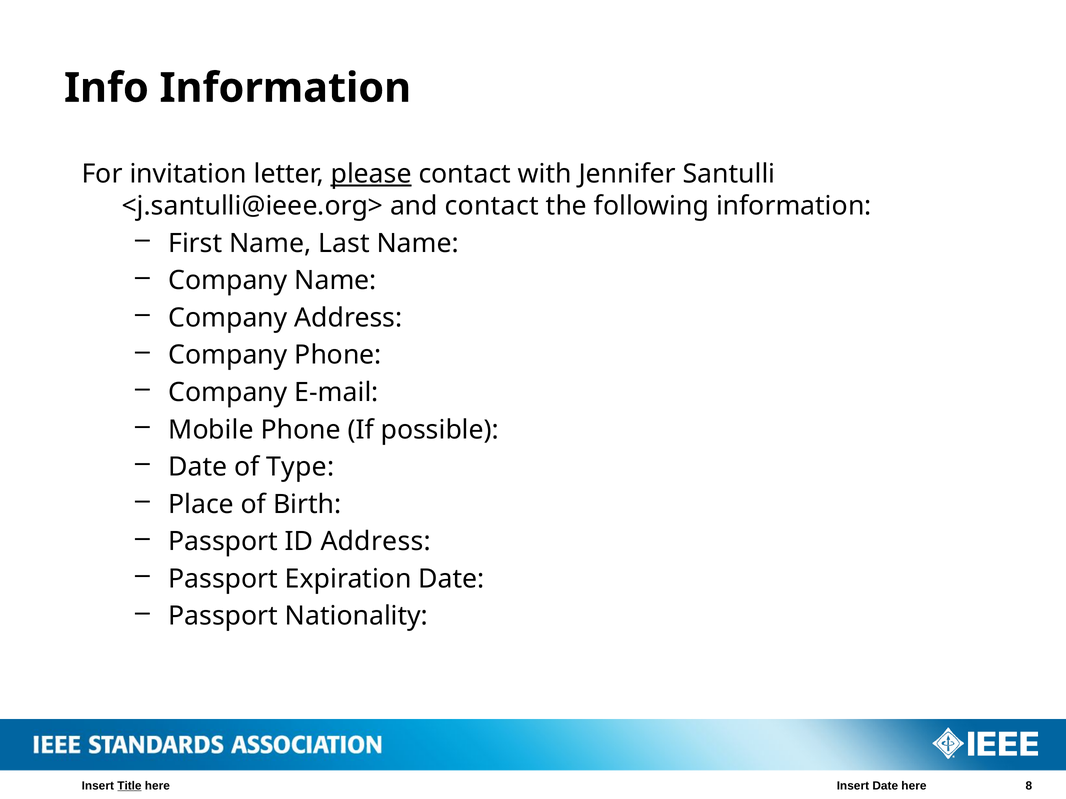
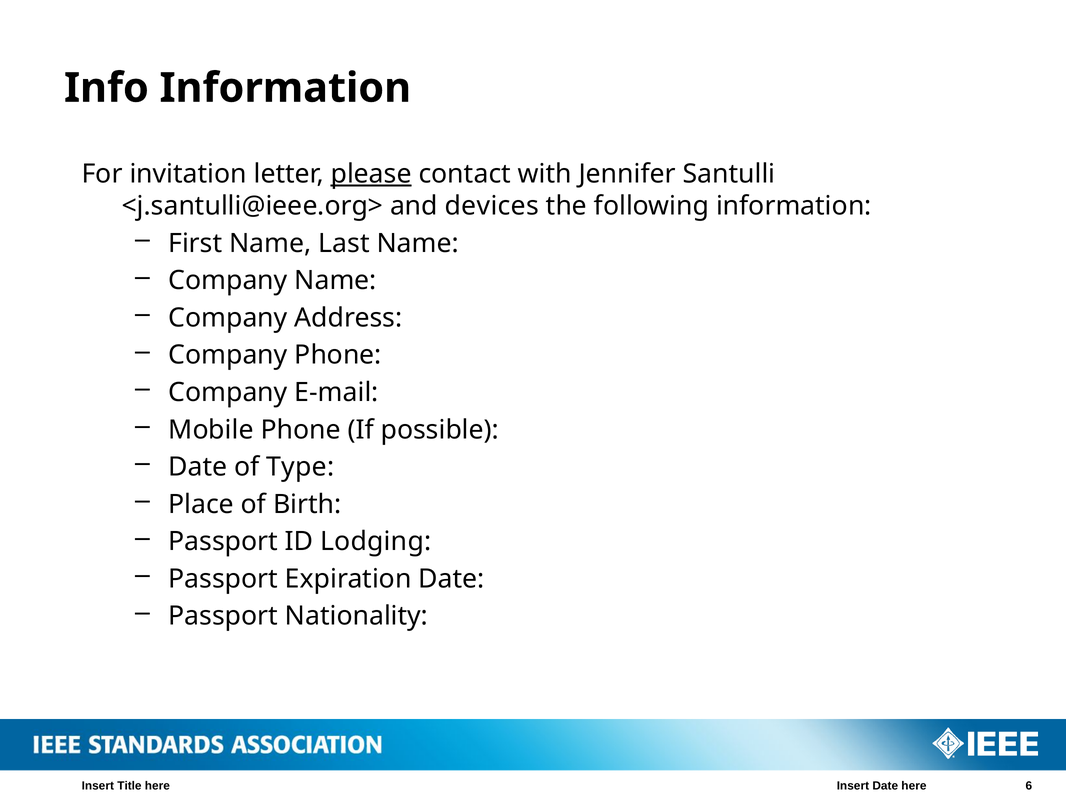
and contact: contact -> devices (492, 206)
ID Address: Address -> Lodging (376, 542)
Title underline: present -> none (129, 786)
8: 8 -> 6 (1029, 786)
